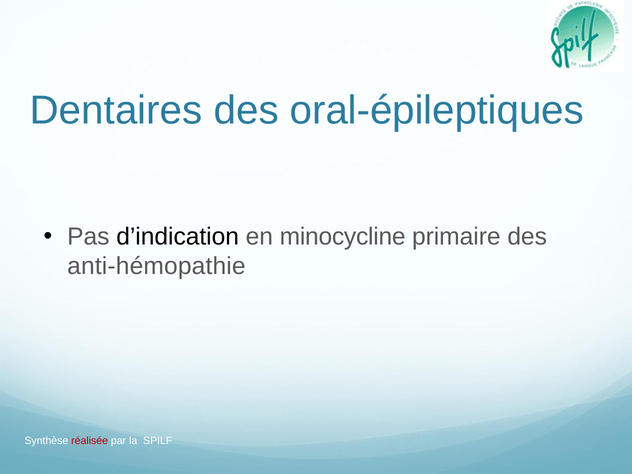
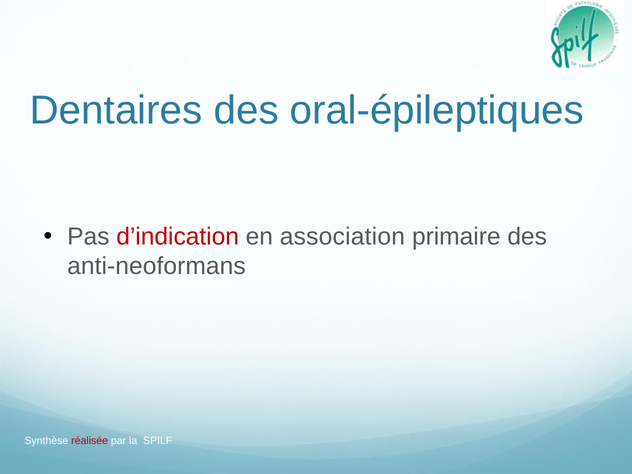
d’indication colour: black -> red (178, 237)
minocycline: minocycline -> association (342, 237)
anti-hémopathie: anti-hémopathie -> anti-neoformans (156, 266)
